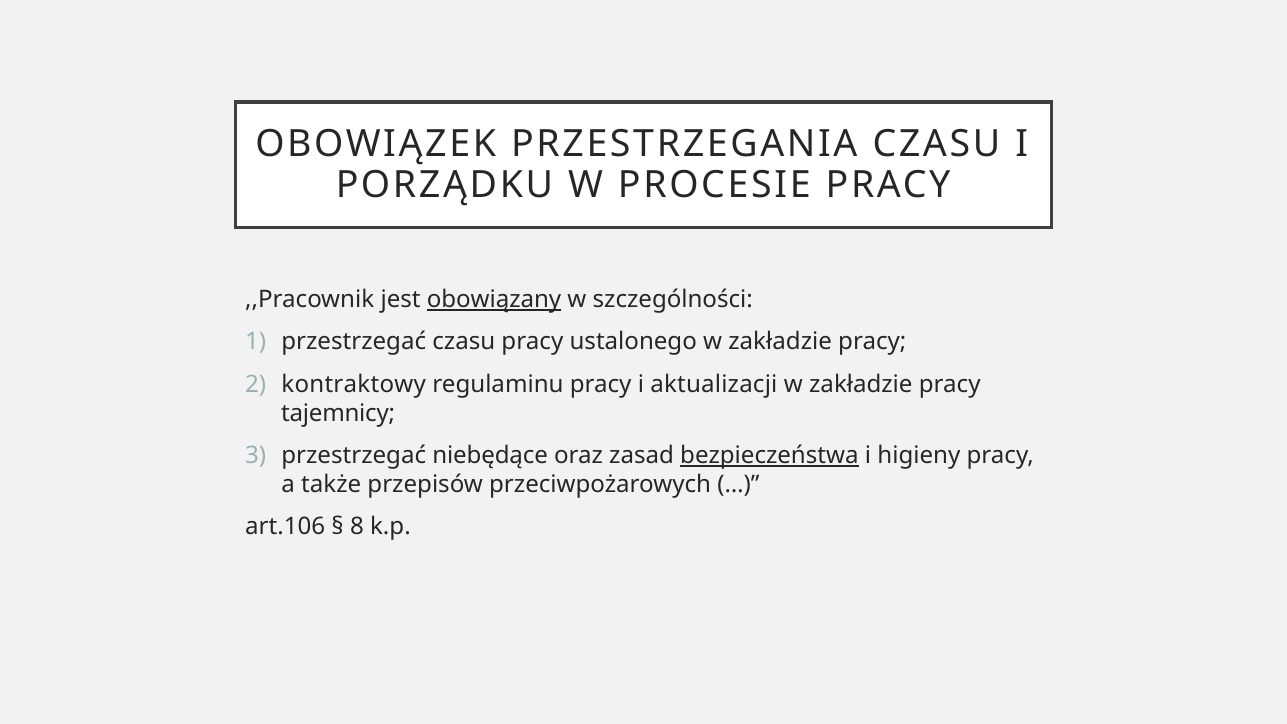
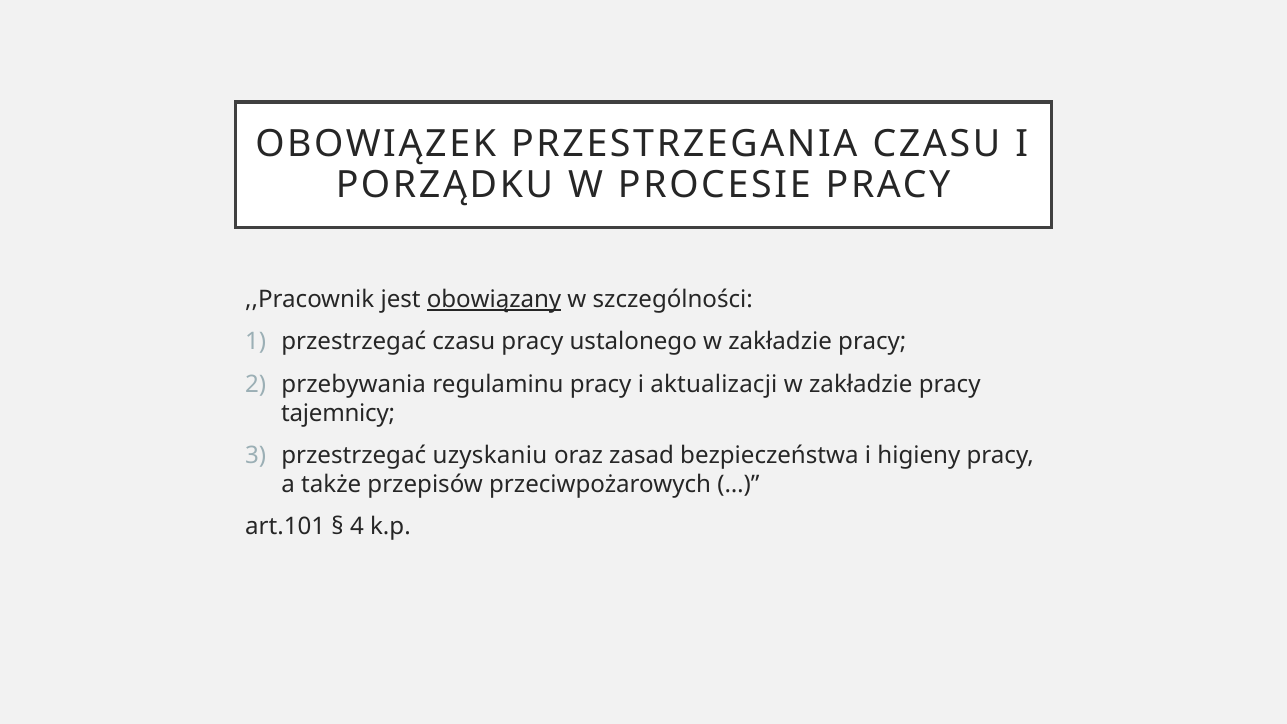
kontraktowy: kontraktowy -> przebywania (354, 384)
niebędące: niebędące -> uzyskaniu (490, 456)
bezpieczeństwa underline: present -> none (769, 456)
art.106: art.106 -> art.101 (285, 527)
8: 8 -> 4 (357, 527)
